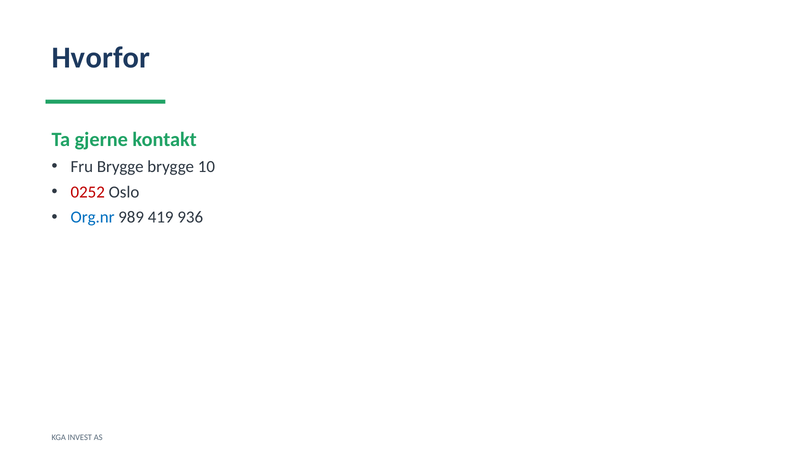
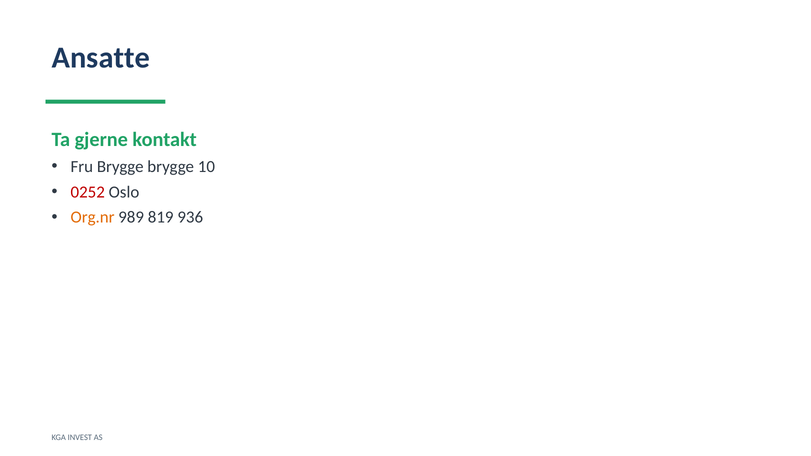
Hvorfor: Hvorfor -> Ansatte (101, 58)
Org.nr colour: blue -> orange (93, 217)
419: 419 -> 819 (161, 217)
